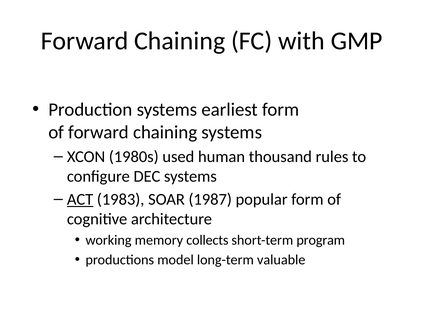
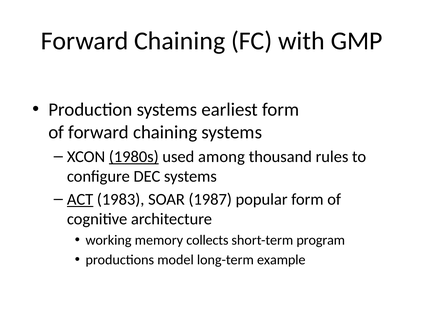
1980s underline: none -> present (134, 157)
human: human -> among (221, 157)
valuable: valuable -> example (281, 260)
